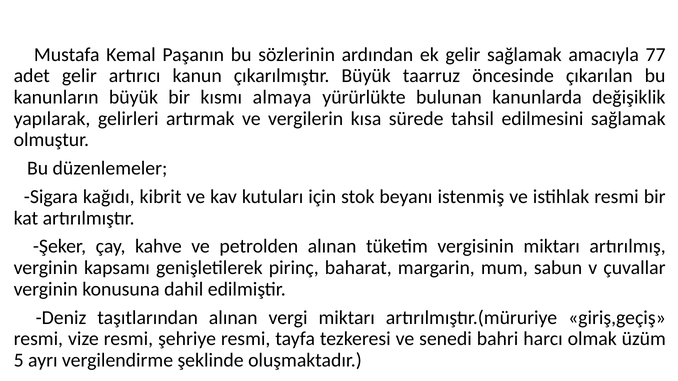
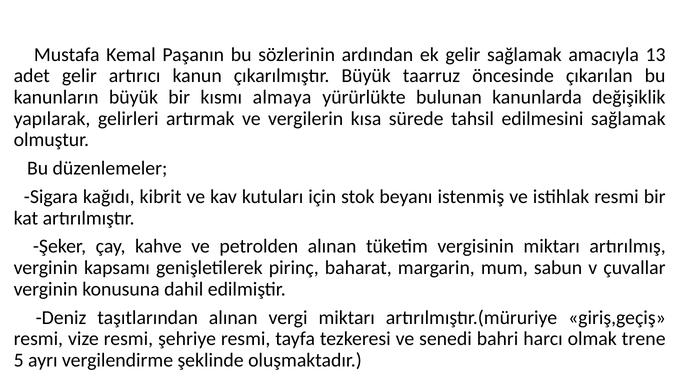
77: 77 -> 13 (656, 55)
üzüm: üzüm -> trene (644, 339)
